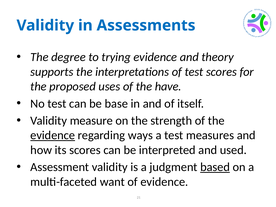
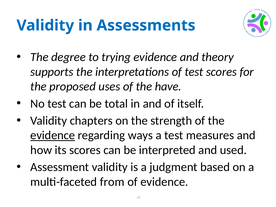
base: base -> total (116, 104)
measure: measure -> chapters (91, 121)
based underline: present -> none (215, 167)
want: want -> from (112, 182)
